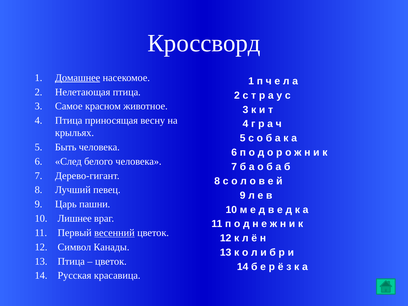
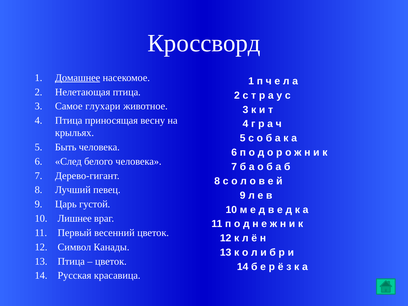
красном: красном -> глухари (103, 106)
пашни: пашни -> густой (95, 204)
весенний underline: present -> none (114, 233)
